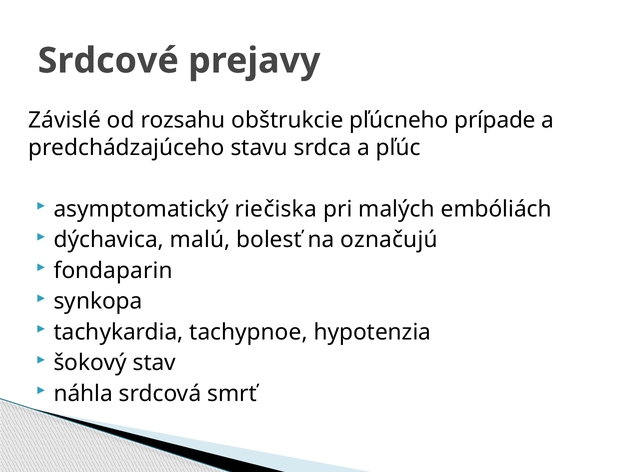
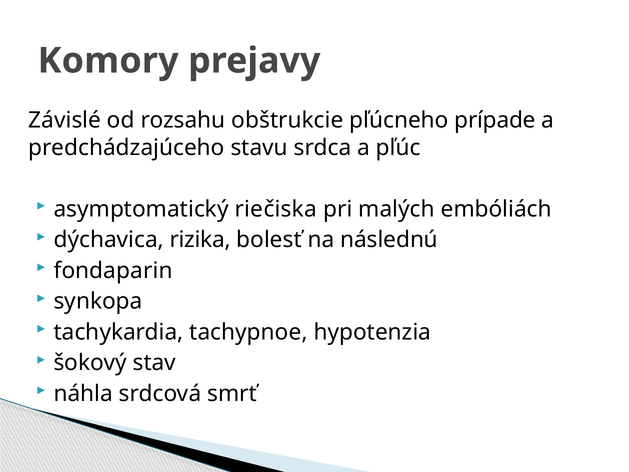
Srdcové: Srdcové -> Komory (108, 61)
malú: malú -> rizika (200, 240)
označujú: označujú -> následnú (389, 240)
